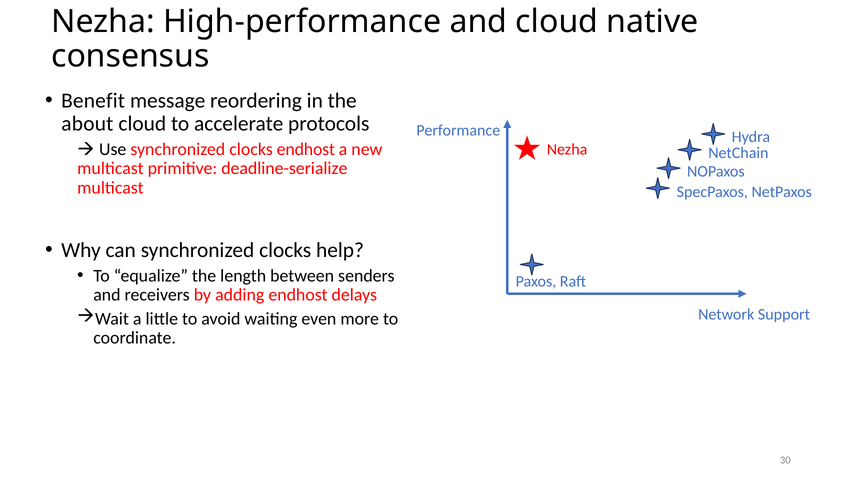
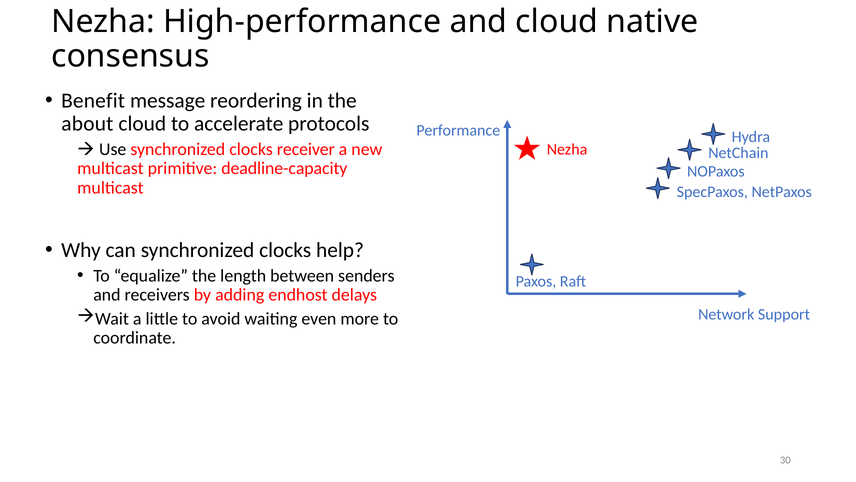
clocks endhost: endhost -> receiver (306, 149)
deadline-serialize: deadline-serialize -> deadline-capacity (284, 168)
